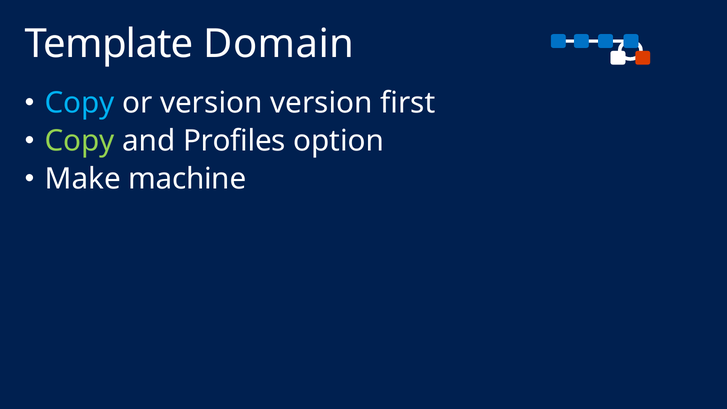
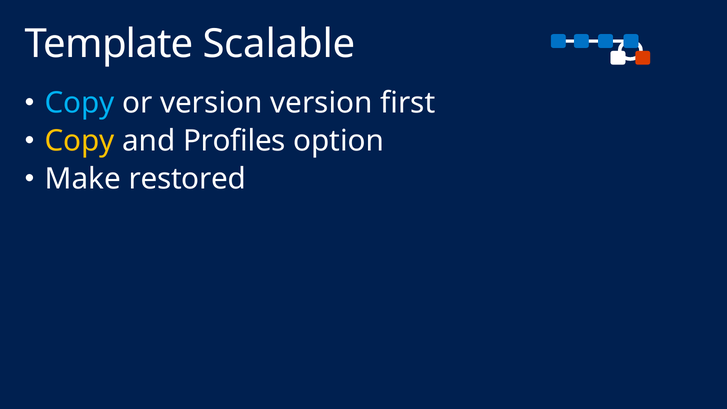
Domain: Domain -> Scalable (279, 44)
Copy colour: light green -> yellow (80, 141)
machine: machine -> restored (187, 179)
